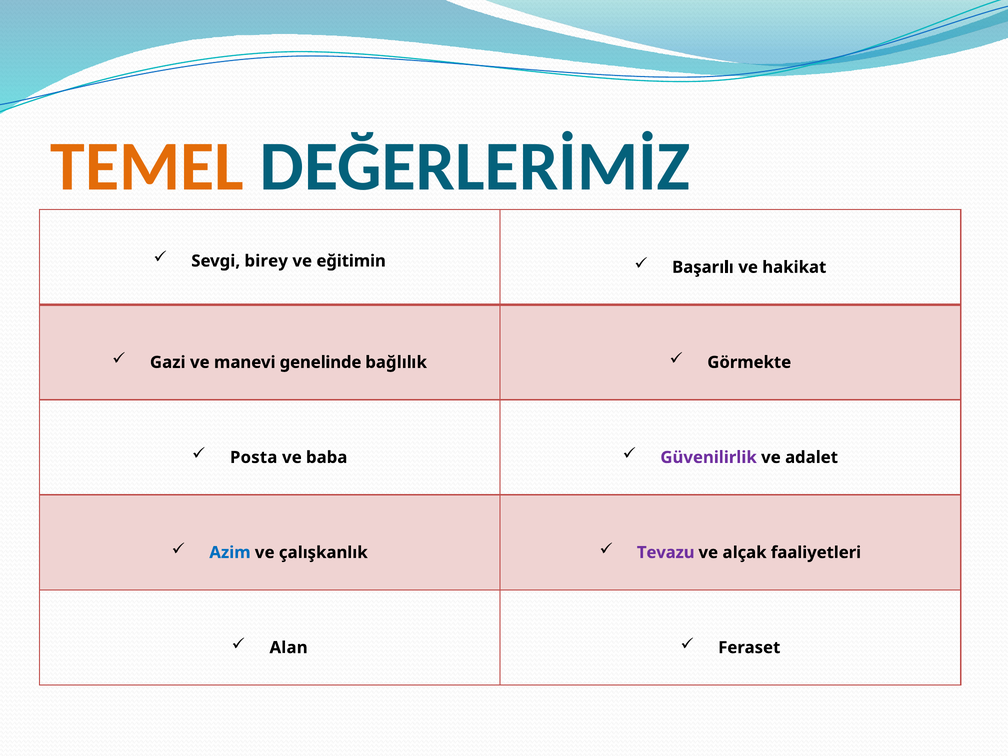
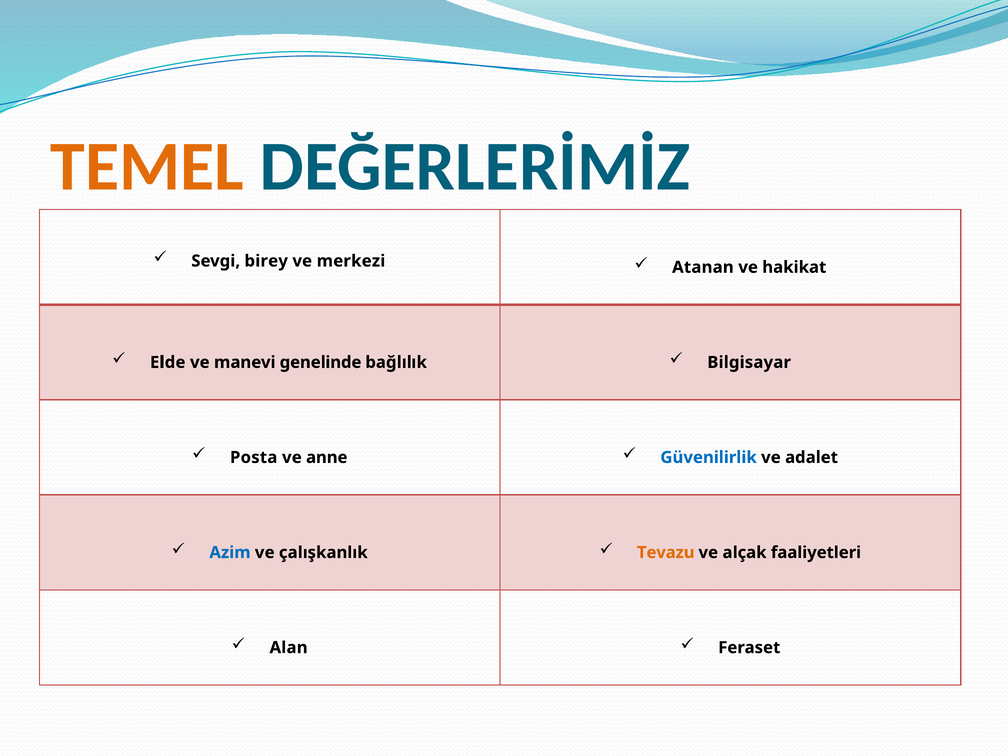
eğitimin: eğitimin -> merkezi (351, 261)
Başarılı: Başarılı -> Atanan (703, 267)
Gazi: Gazi -> Elde (168, 362)
Görmekte: Görmekte -> Bilgisayar (749, 362)
baba: baba -> anne (327, 457)
Güvenilirlik colour: purple -> blue (709, 457)
Tevazu colour: purple -> orange (666, 553)
